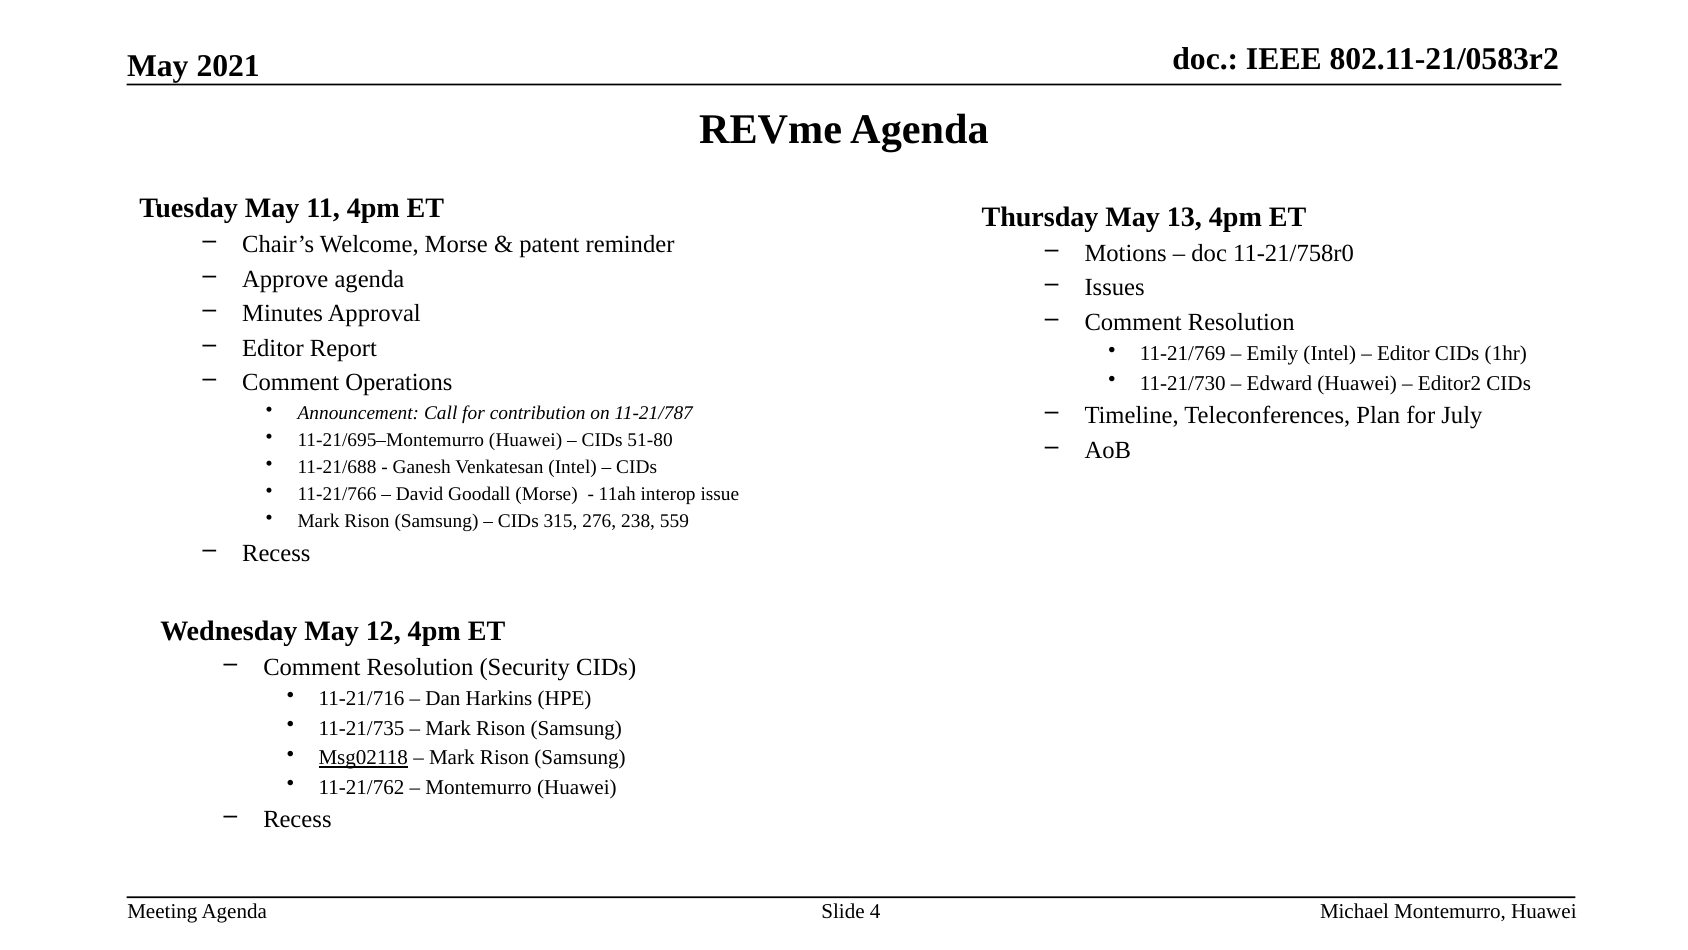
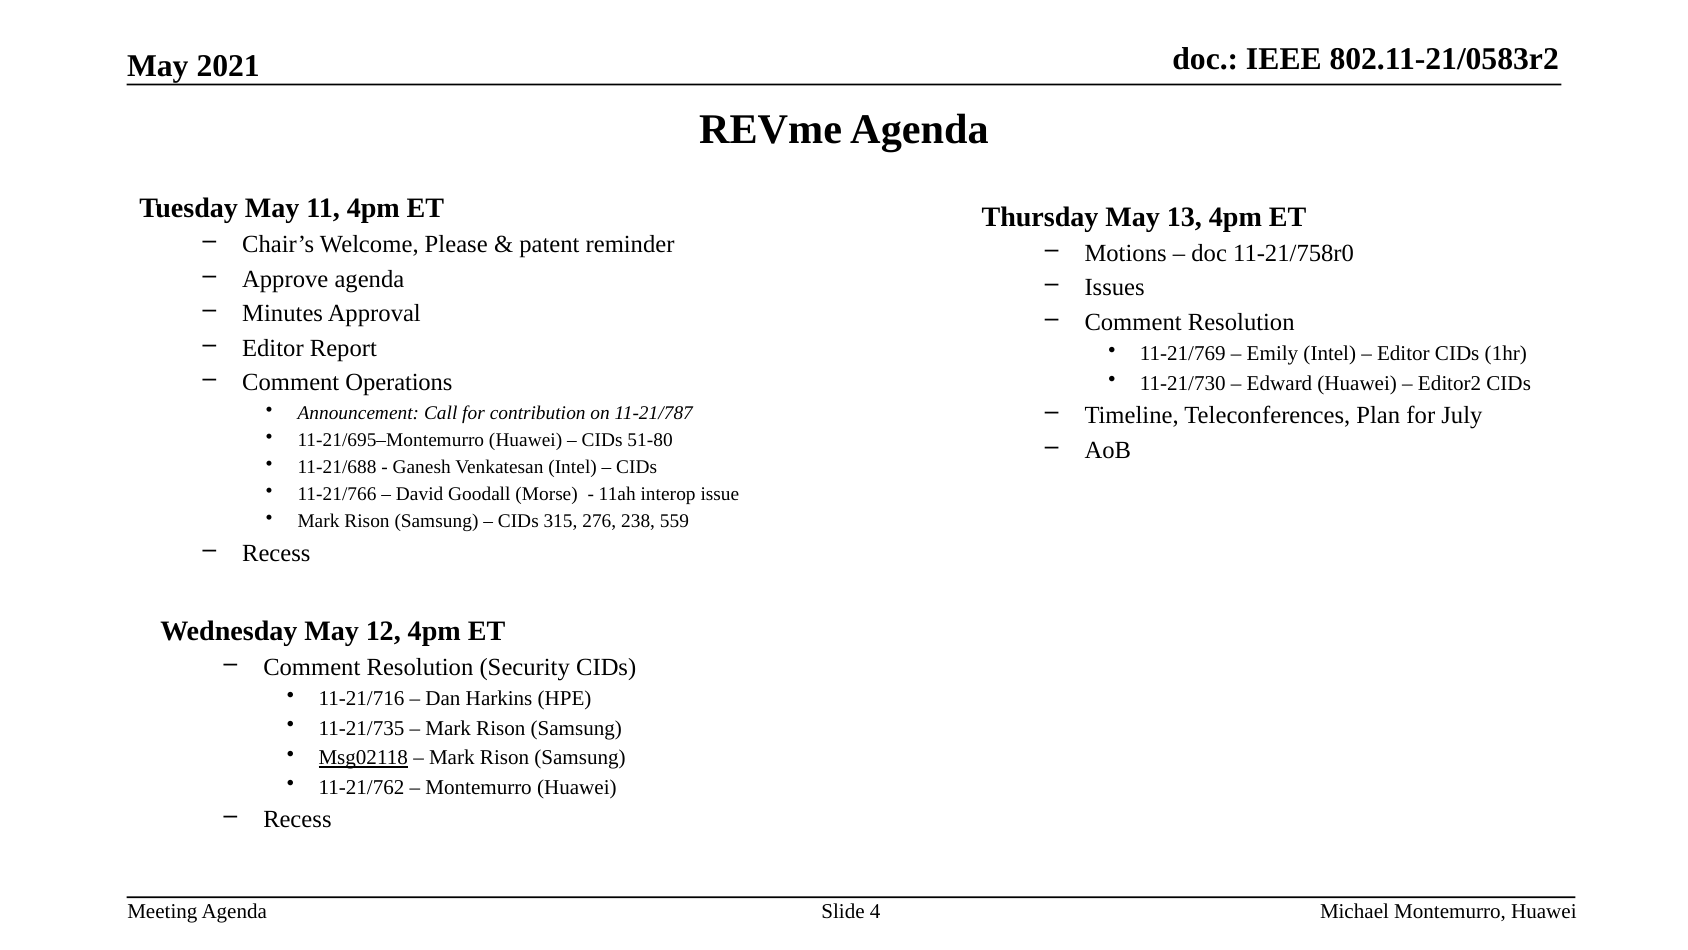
Welcome Morse: Morse -> Please (456, 245)
